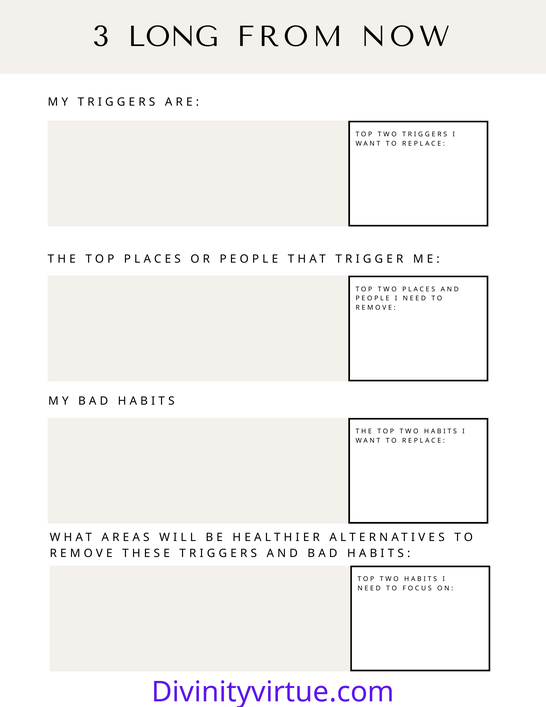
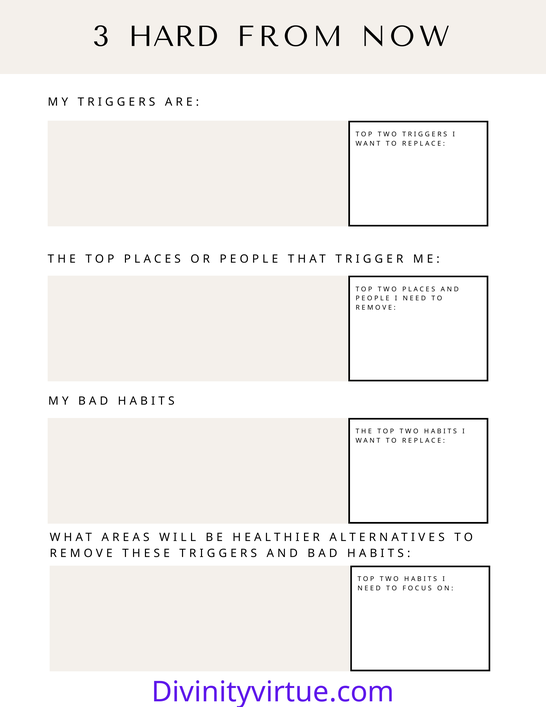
LONG: LONG -> HARD (173, 36)
